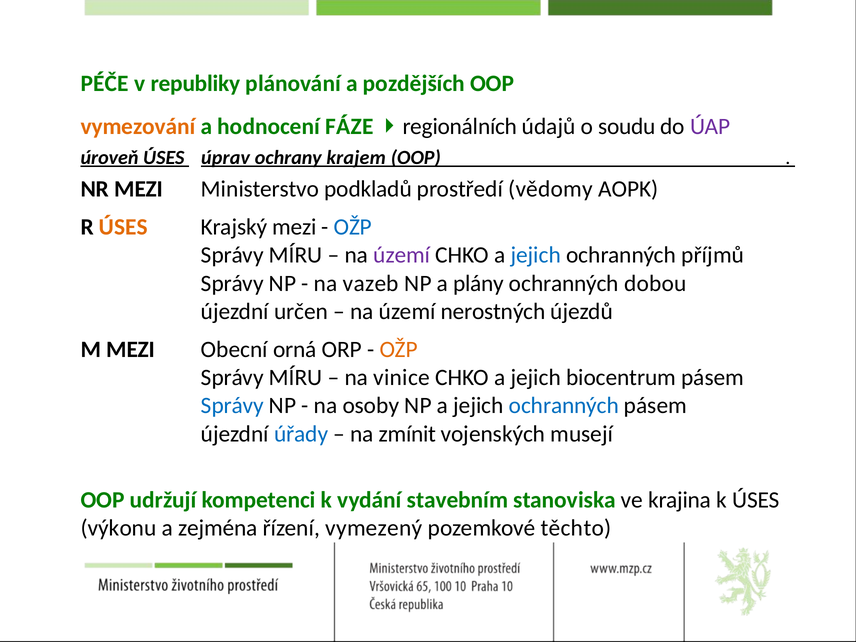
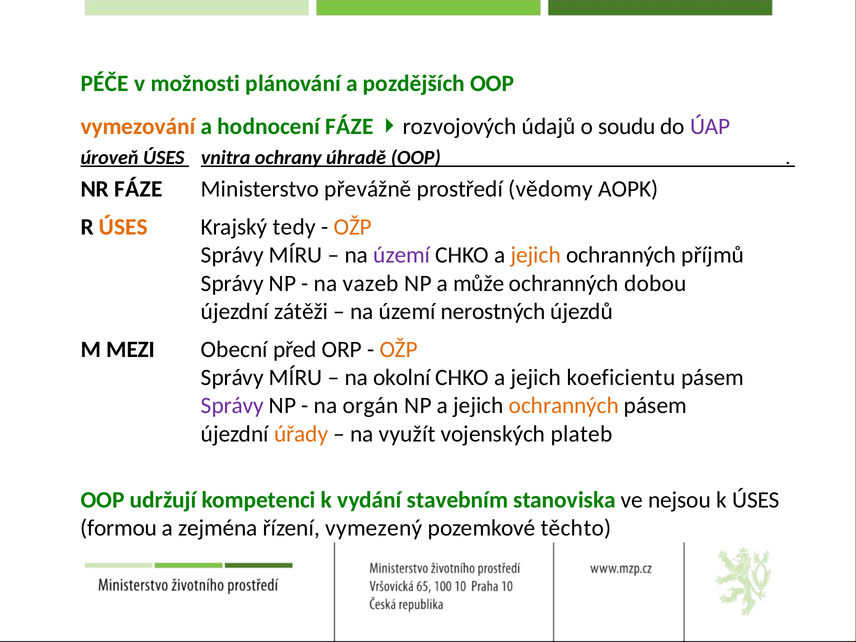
republiky: republiky -> možnosti (195, 84)
regionálních: regionálních -> rozvojových (460, 127)
úprav: úprav -> vnitra (226, 158)
krajem: krajem -> úhradě (356, 158)
NR MEZI: MEZI -> FÁZE (138, 189)
podkladů: podkladů -> převážně (368, 189)
Krajský mezi: mezi -> tedy (294, 227)
OŽP colour: blue -> orange (353, 227)
jejich colour: blue -> orange (536, 255)
plány: plány -> může (479, 283)
určen: určen -> zátěži (301, 311)
orná: orná -> před (295, 350)
vinice: vinice -> okolní (402, 378)
biocentrum: biocentrum -> koeficientu (621, 378)
Správy colour: blue -> purple (232, 406)
osoby: osoby -> orgán (371, 406)
ochranných colour: blue -> orange (564, 406)
úřady colour: blue -> orange (301, 434)
zmínit: zmínit -> využít (407, 434)
musejí: musejí -> plateb (582, 434)
krajina: krajina -> nejsou (680, 500)
výkonu: výkonu -> formou (119, 528)
